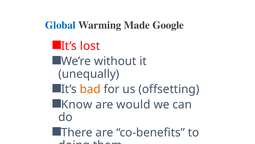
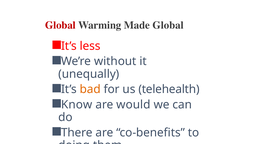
Global colour: blue -> red (60, 25)
Made Google: Google -> Global (168, 25)
lost: lost -> less (90, 46)
offsetting: offsetting -> telehealth (169, 89)
